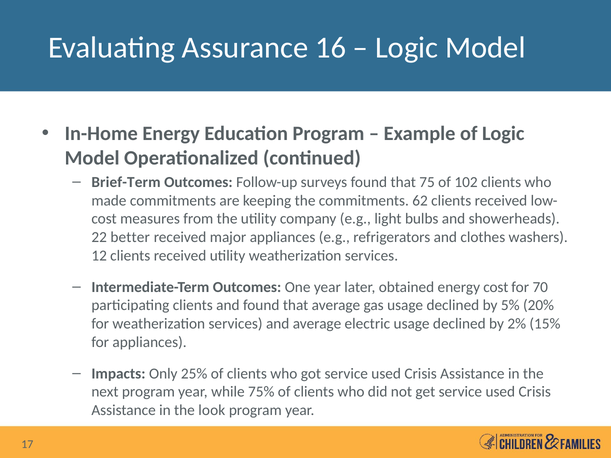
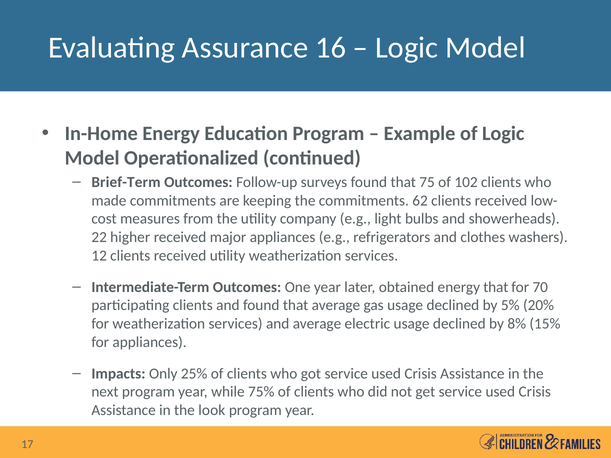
better: better -> higher (130, 237)
energy cost: cost -> that (496, 287)
2%: 2% -> 8% (517, 324)
